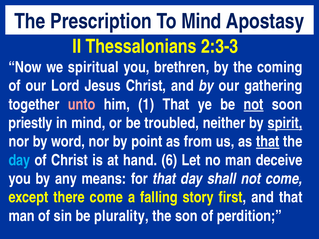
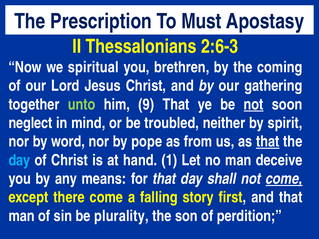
To Mind: Mind -> Must (201, 21)
2:3-3: 2:3-3 -> 2:6-3 (220, 47)
unto colour: pink -> light green (82, 104)
1: 1 -> 9 (146, 104)
priestly: priestly -> neglect (30, 123)
spirit underline: present -> none (285, 123)
point: point -> pope (147, 142)
6: 6 -> 1 (169, 160)
come underline: none -> present (284, 179)
